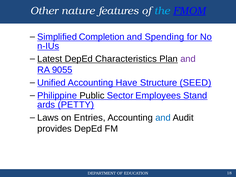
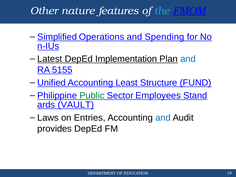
Completion: Completion -> Operations (102, 37)
Characteristics: Characteristics -> Implementation (126, 59)
and colour: purple -> blue (188, 59)
9055: 9055 -> 5155 (62, 70)
Have: Have -> Least (127, 83)
SEED: SEED -> FUND (196, 83)
Public colour: black -> green (92, 96)
PETTY: PETTY -> VAULT (76, 105)
